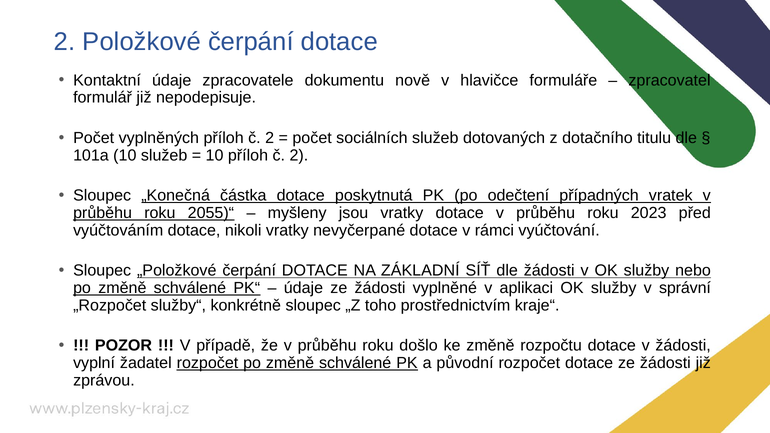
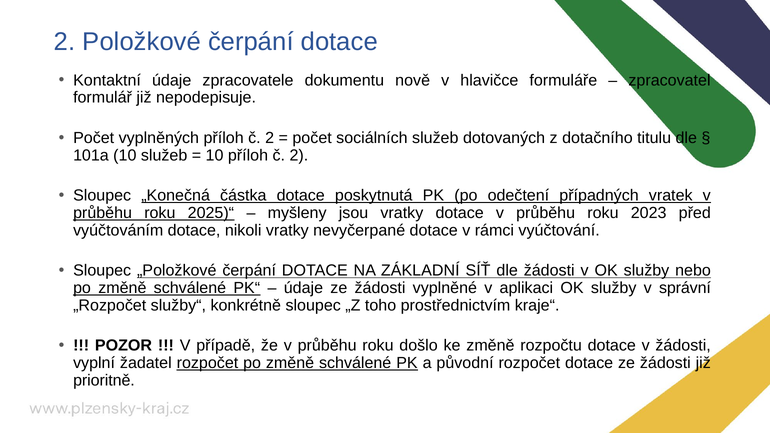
2055)“: 2055)“ -> 2025)“ (211, 213)
zprávou: zprávou -> prioritně (104, 380)
